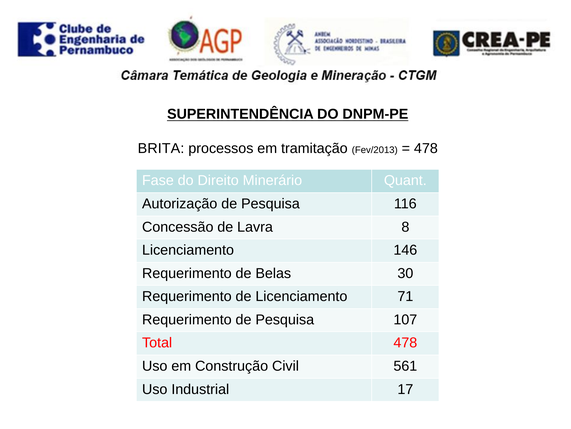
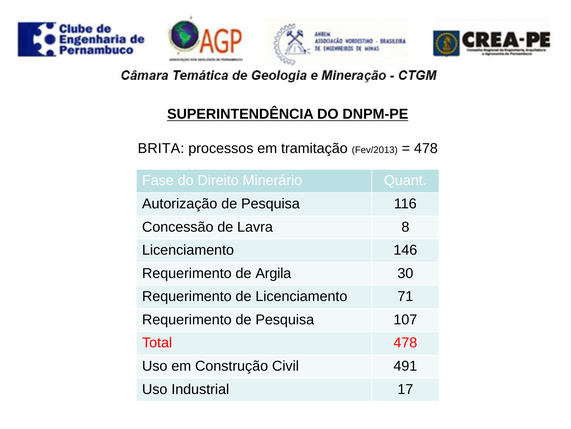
Belas: Belas -> Argila (273, 273)
561: 561 -> 491 (405, 365)
